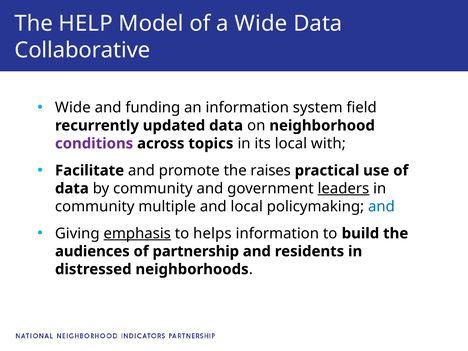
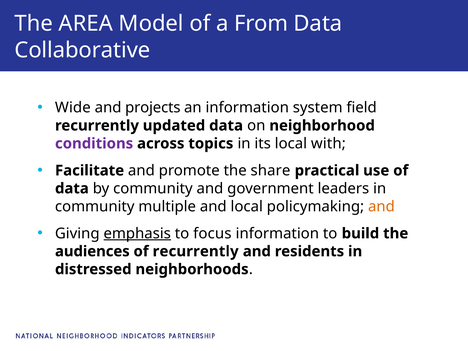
HELP: HELP -> AREA (86, 24)
a Wide: Wide -> From (261, 24)
funding: funding -> projects (153, 108)
raises: raises -> share (270, 171)
leaders underline: present -> none (343, 188)
and colour: blue -> orange (381, 206)
helps: helps -> focus (212, 233)
of partnership: partnership -> recurrently (196, 251)
